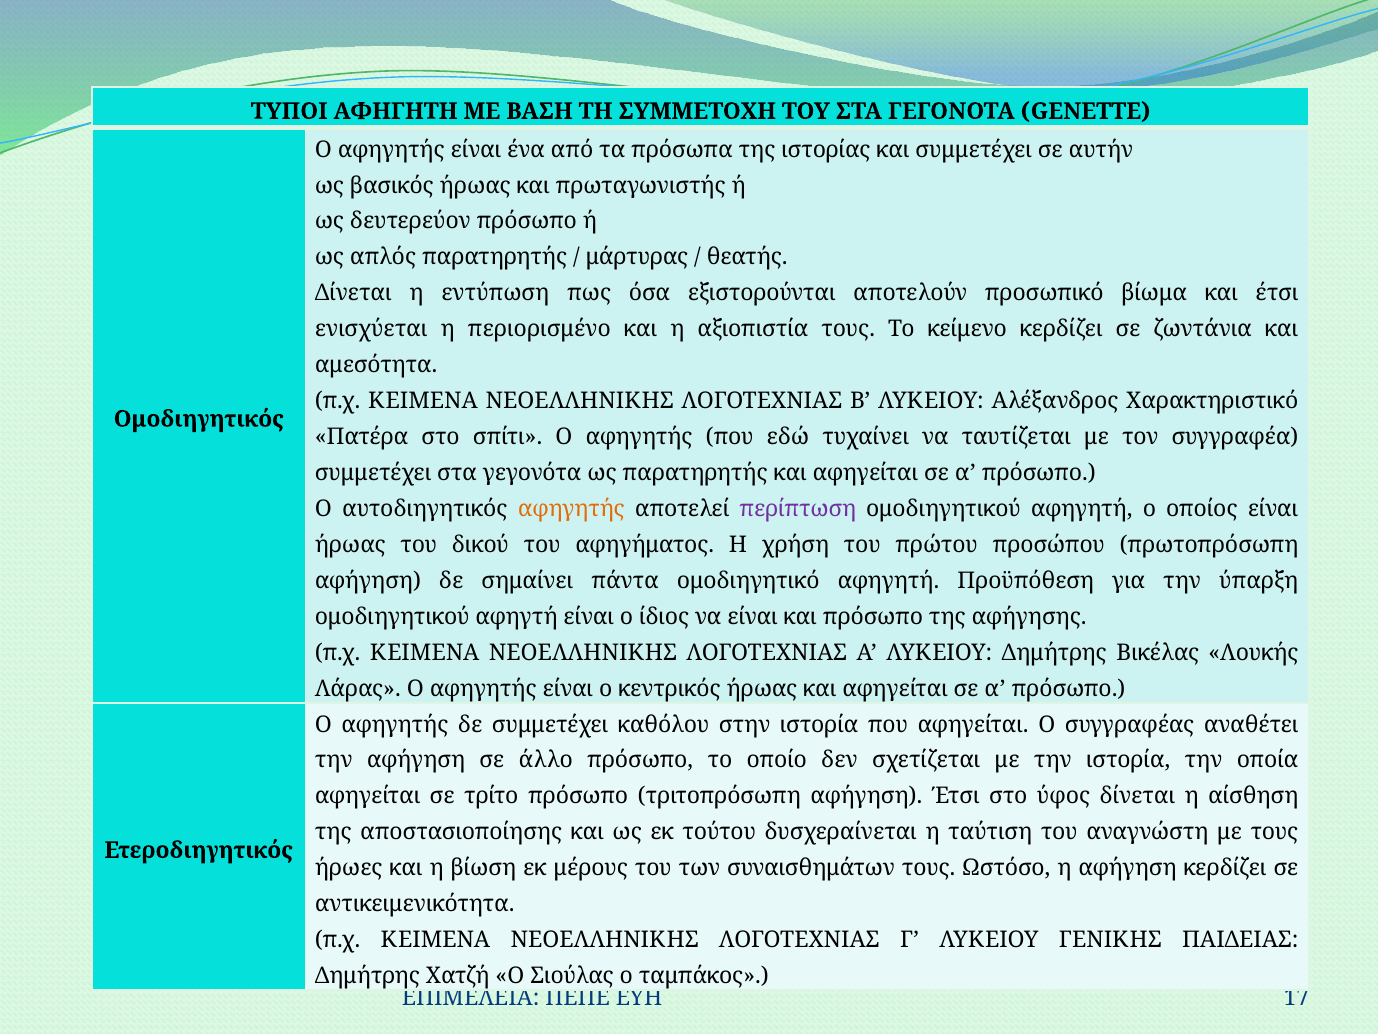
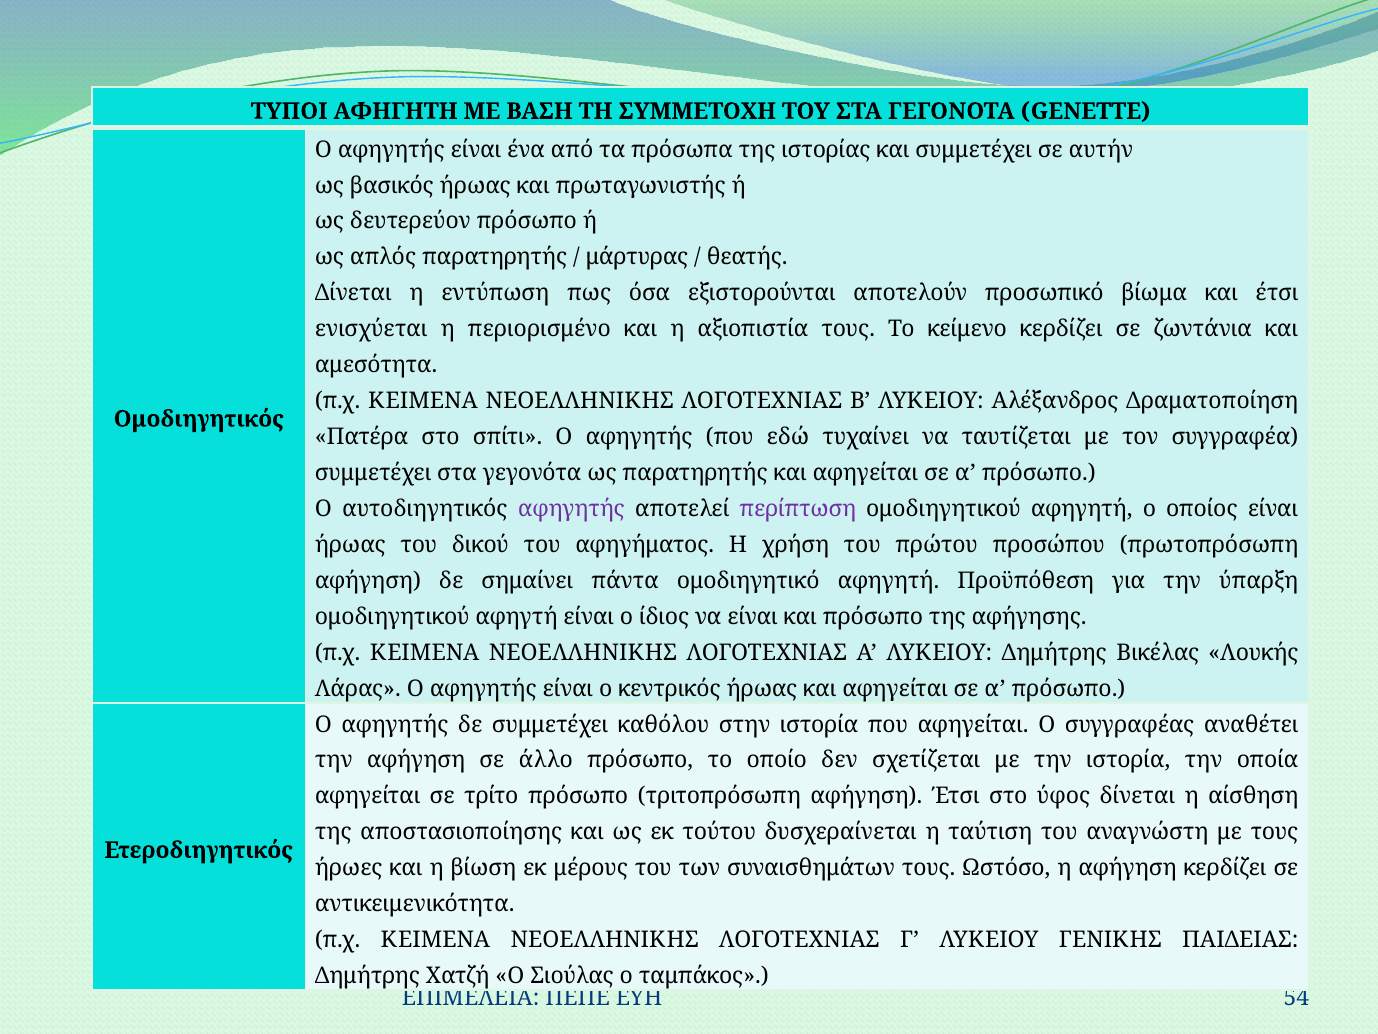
Χαρακτηριστικό: Χαρακτηριστικό -> Δραματοποίηση (1212, 401)
αφηγητής colour: orange -> purple (571, 509)
17: 17 -> 54 (1296, 997)
